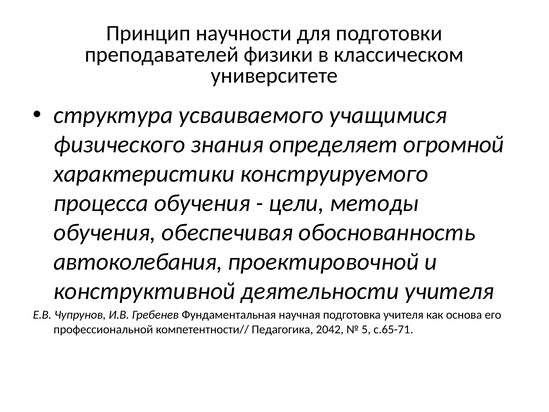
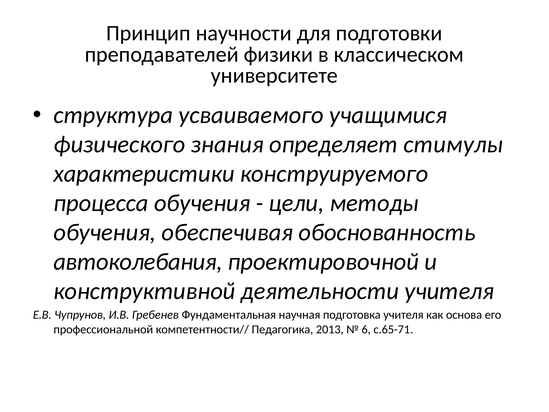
огромной: огромной -> стимулы (453, 144)
2042: 2042 -> 2013 (330, 329)
5: 5 -> 6 (366, 329)
